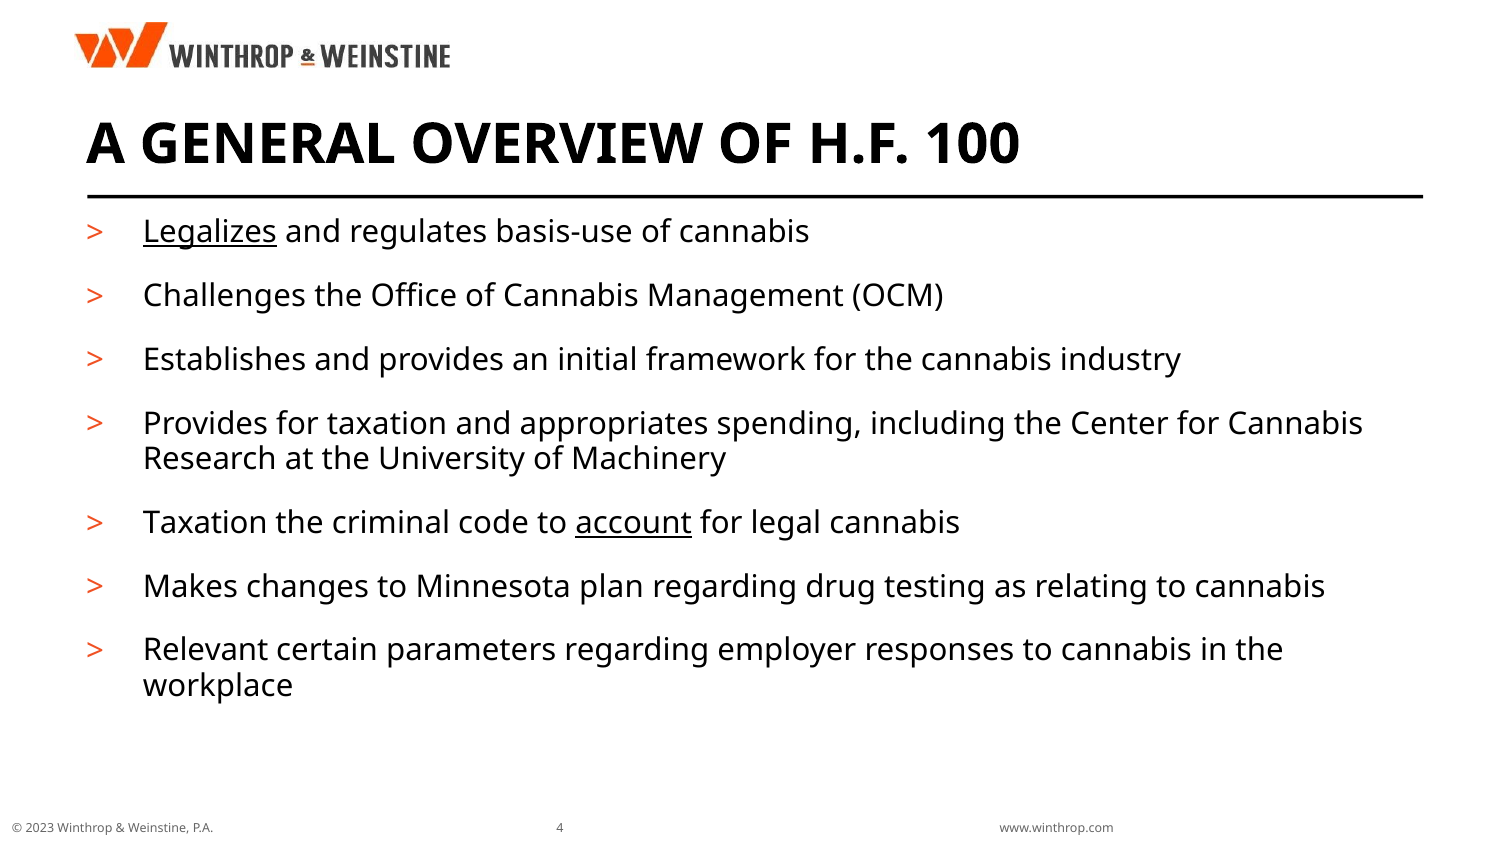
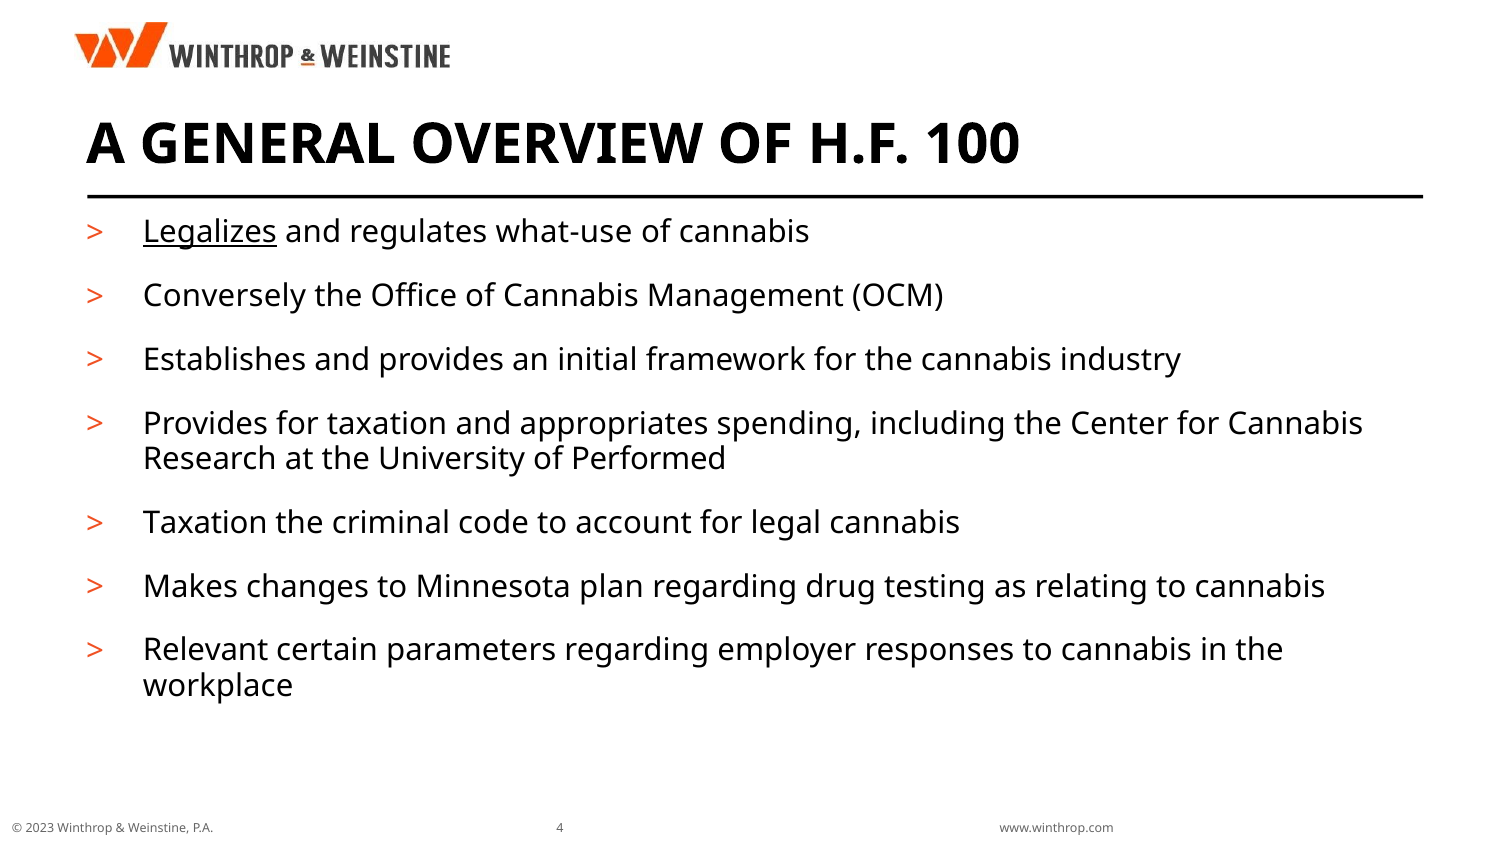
basis-use: basis-use -> what-use (564, 232)
Challenges: Challenges -> Conversely (224, 296)
Machinery: Machinery -> Performed (649, 459)
account underline: present -> none (634, 523)
